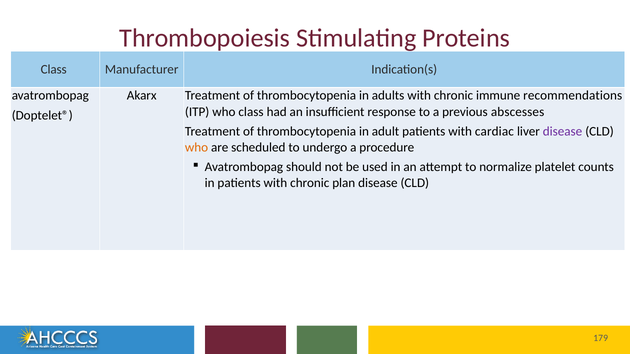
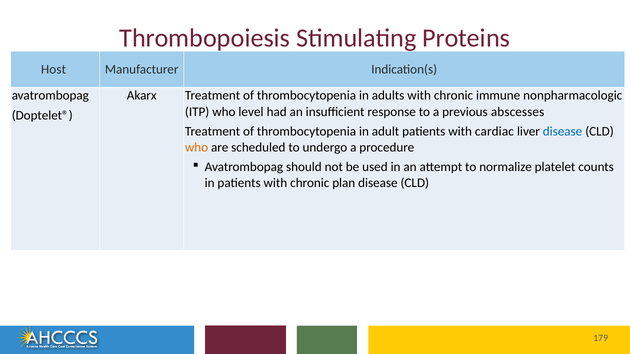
Class: Class -> Host (54, 70)
recommendations: recommendations -> nonpharmacologic (573, 96)
who class: class -> level (251, 112)
disease colour: purple -> blue (563, 131)
